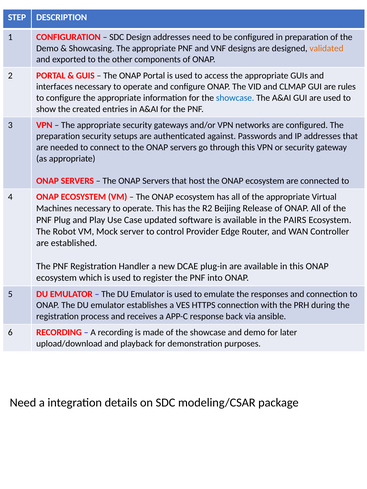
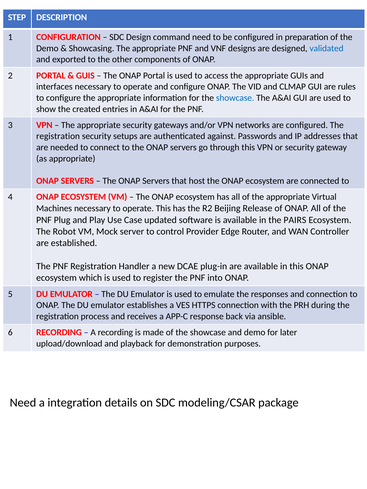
Design addresses: addresses -> command (172, 37)
validated colour: orange -> blue (327, 48)
preparation: preparation -> registration (58, 136)
